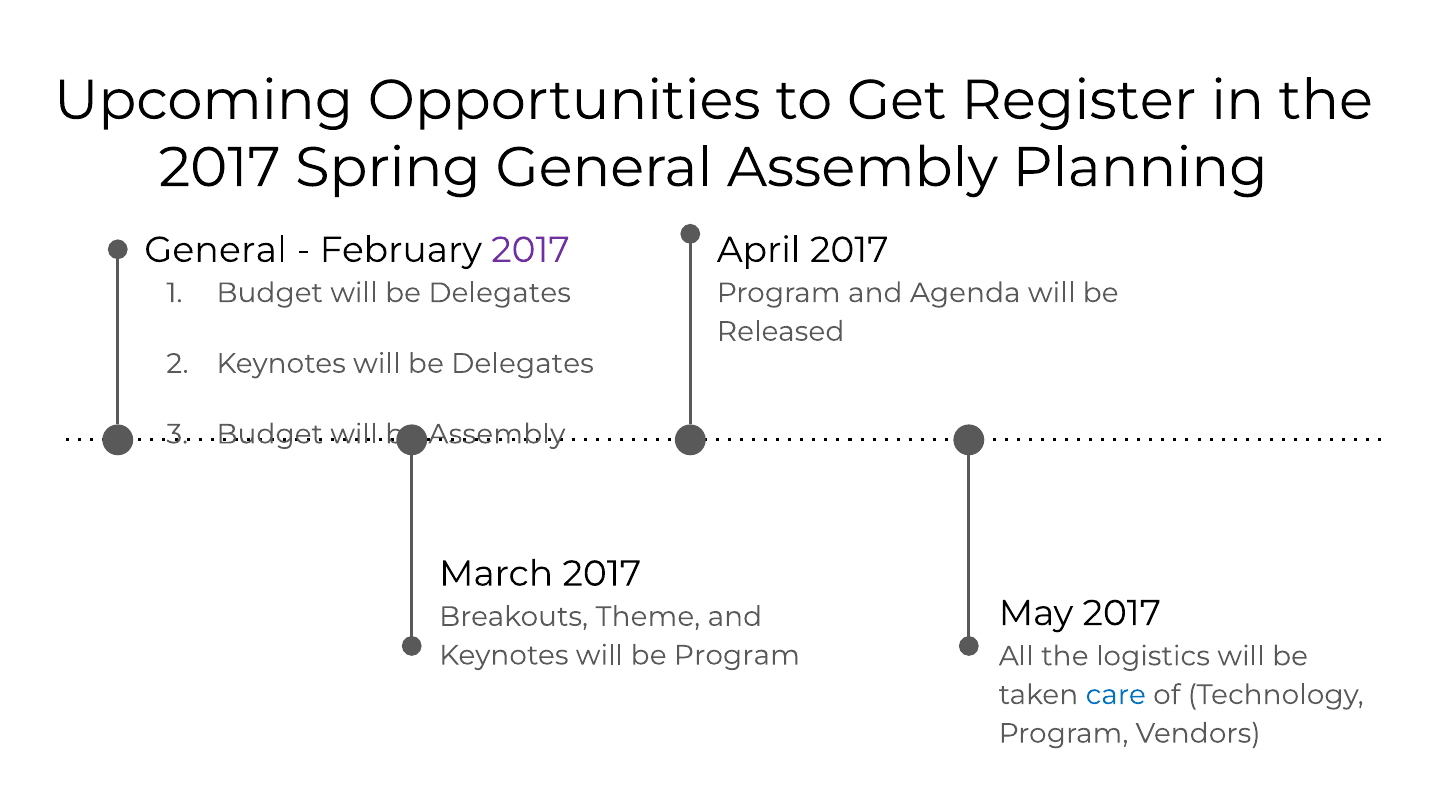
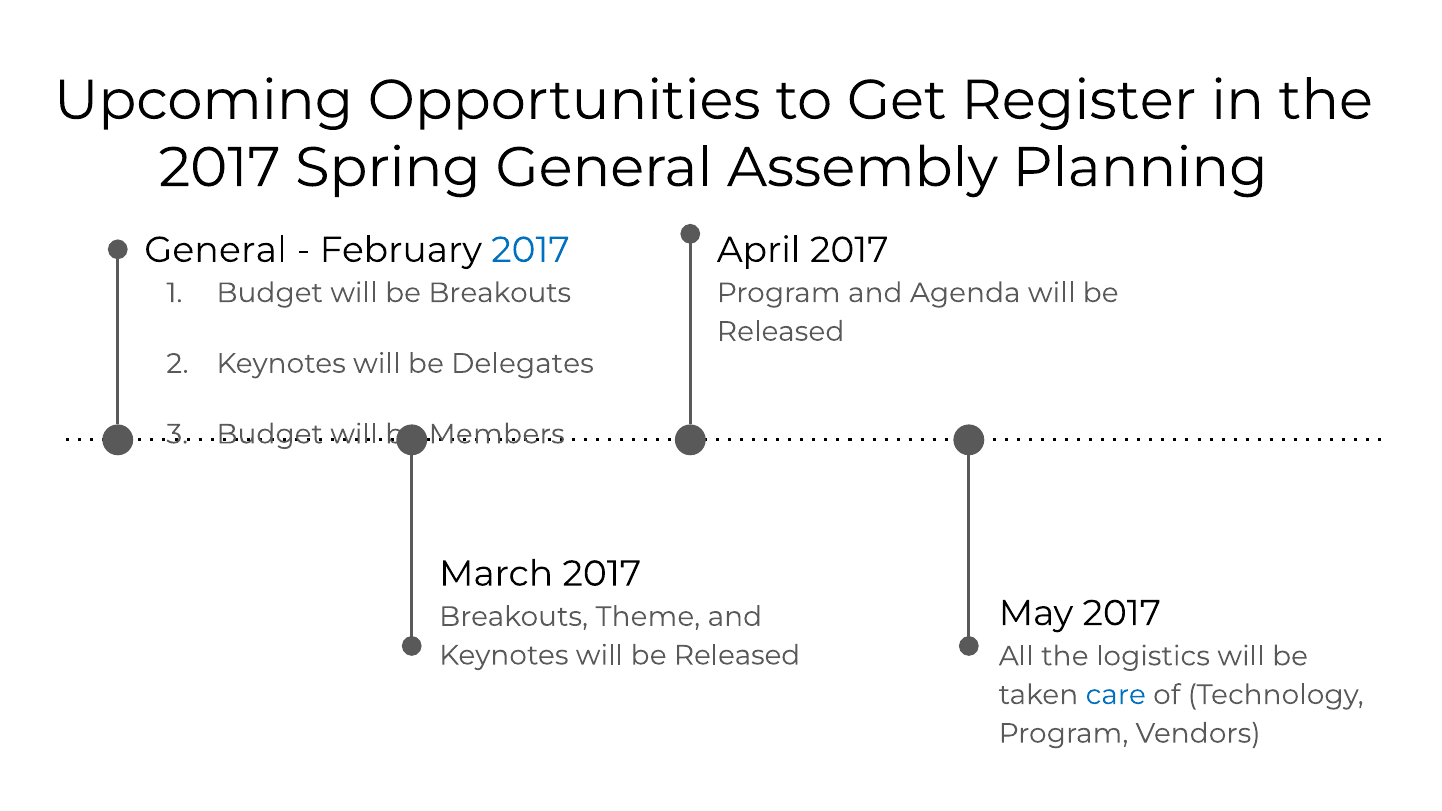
2017 colour: purple -> blue (530, 250)
Budget will be Delegates: Delegates -> Breakouts (500, 293)
Assembly: Assembly -> Members (497, 434)
Keynotes will be Program: Program -> Released (737, 655)
